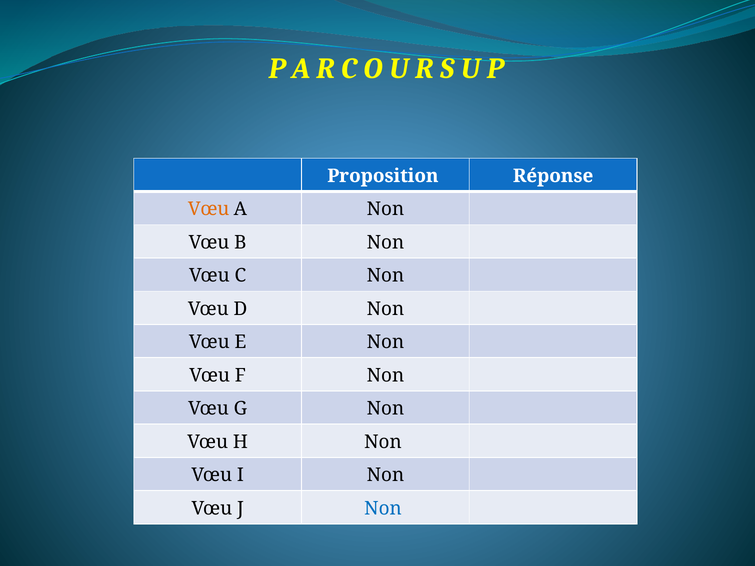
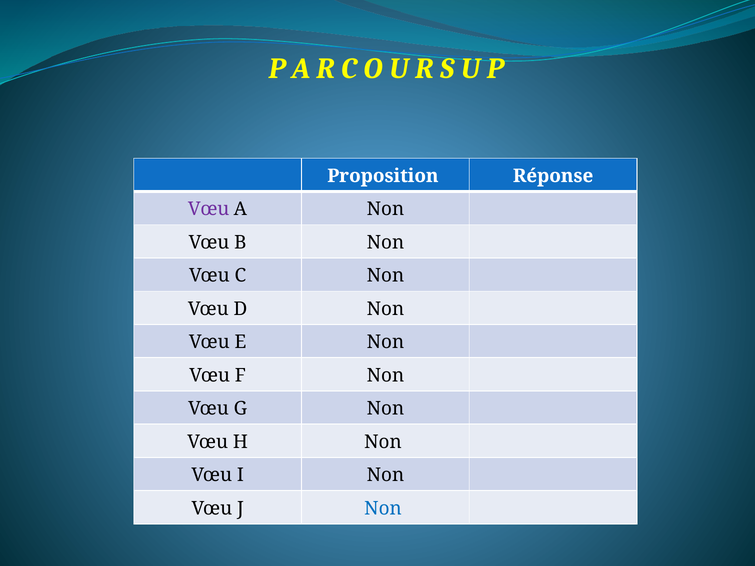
Vœu colour: orange -> purple (209, 209)
